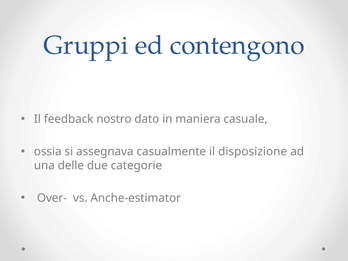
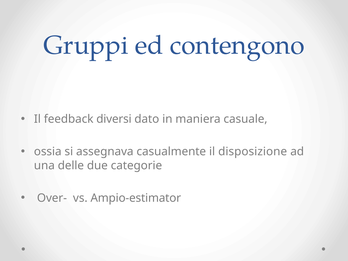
nostro: nostro -> diversi (114, 119)
Anche-estimator: Anche-estimator -> Ampio-estimator (136, 198)
